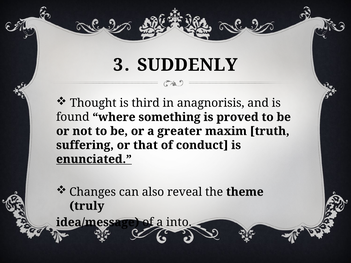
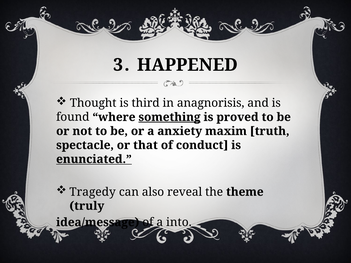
SUDDENLY: SUDDENLY -> HAPPENED (187, 65)
something underline: none -> present (169, 117)
greater: greater -> anxiety (180, 131)
suffering: suffering -> spectacle (85, 145)
Changes: Changes -> Tragedy (93, 192)
